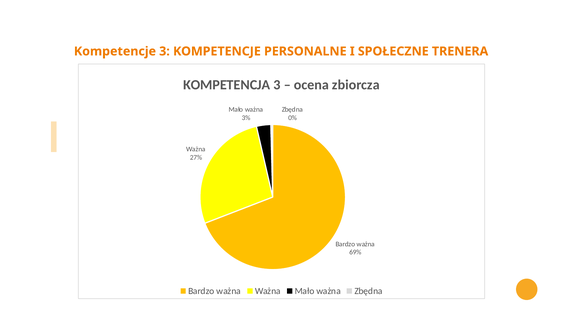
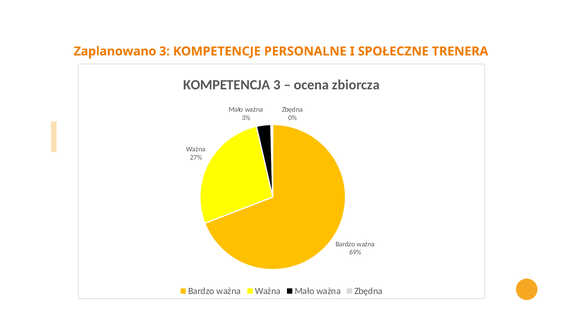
Kompetencje: Kompetencje -> Zaplanowano (115, 51)
